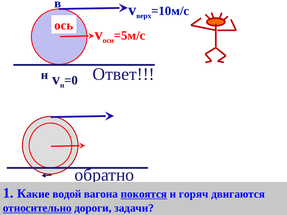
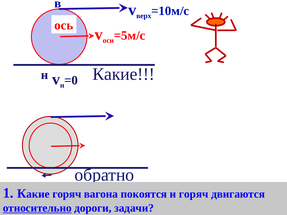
Ответ: Ответ -> Какие (124, 74)
водой: водой -> горяч (67, 194)
покоятся underline: present -> none (144, 194)
